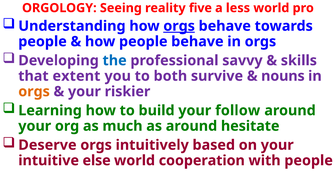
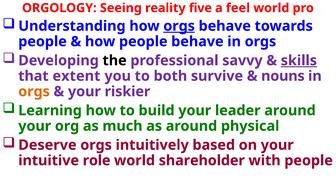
less: less -> feel (238, 8)
the colour: blue -> black (115, 61)
skills underline: none -> present (299, 61)
follow: follow -> leader (238, 111)
hesitate: hesitate -> physical (250, 126)
else: else -> role (97, 161)
cooperation: cooperation -> shareholder (202, 161)
